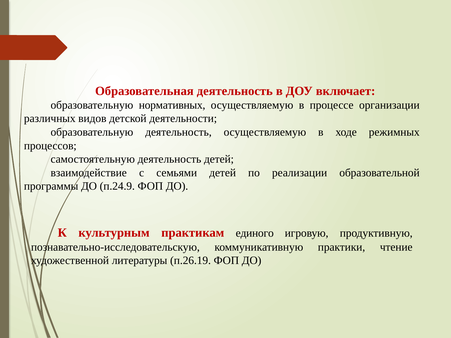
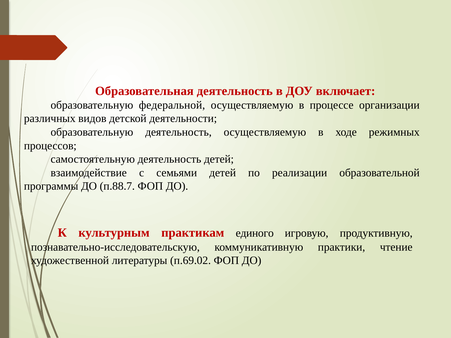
нормативных: нормативных -> федеральной (172, 105)
п.24.9: п.24.9 -> п.88.7 (117, 186)
п.26.19: п.26.19 -> п.69.02 (191, 261)
